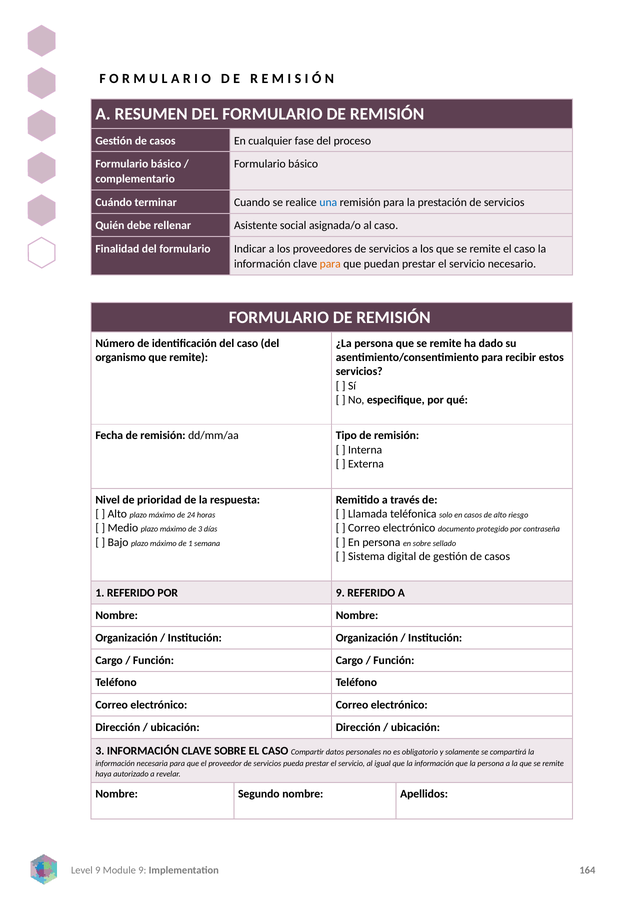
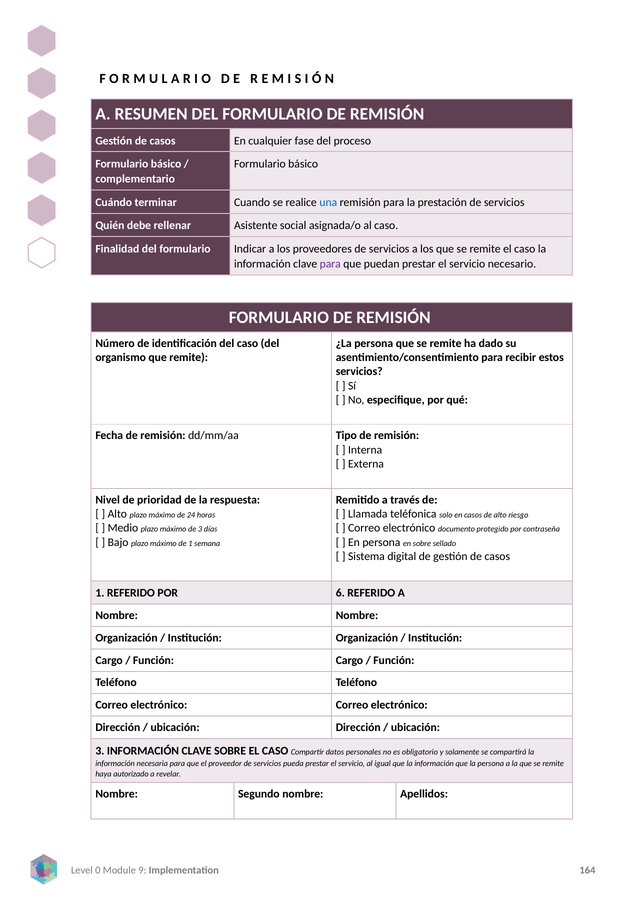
para colour: orange -> purple (330, 264)
POR 9: 9 -> 6 (340, 593)
9: 9 -> 0 (98, 870)
